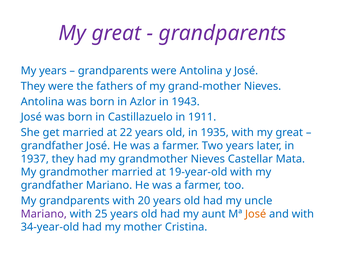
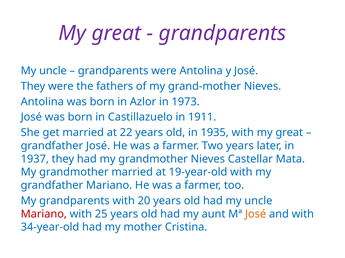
years: years -> uncle (53, 71)
1943: 1943 -> 1973 (186, 102)
Mariano colour: purple -> red (44, 215)
